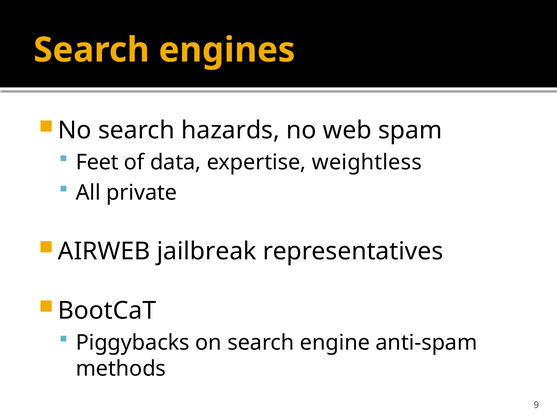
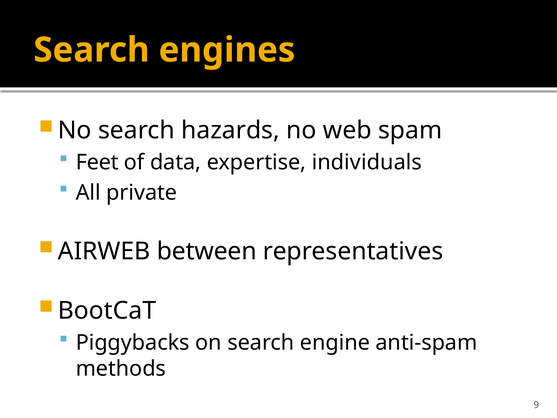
weightless: weightless -> individuals (367, 162)
jailbreak: jailbreak -> between (207, 251)
